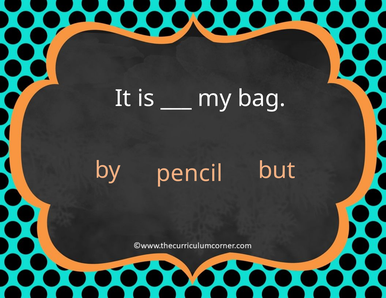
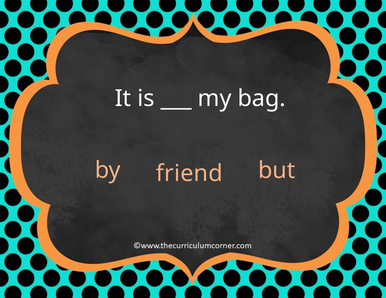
pencil: pencil -> friend (189, 174)
